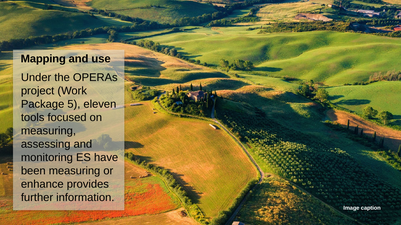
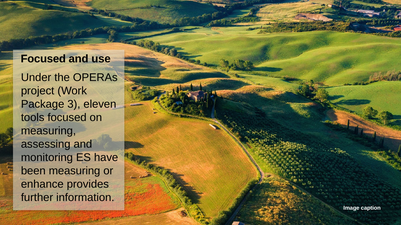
Mapping: Mapping -> Focused (43, 59)
5: 5 -> 3 (74, 104)
